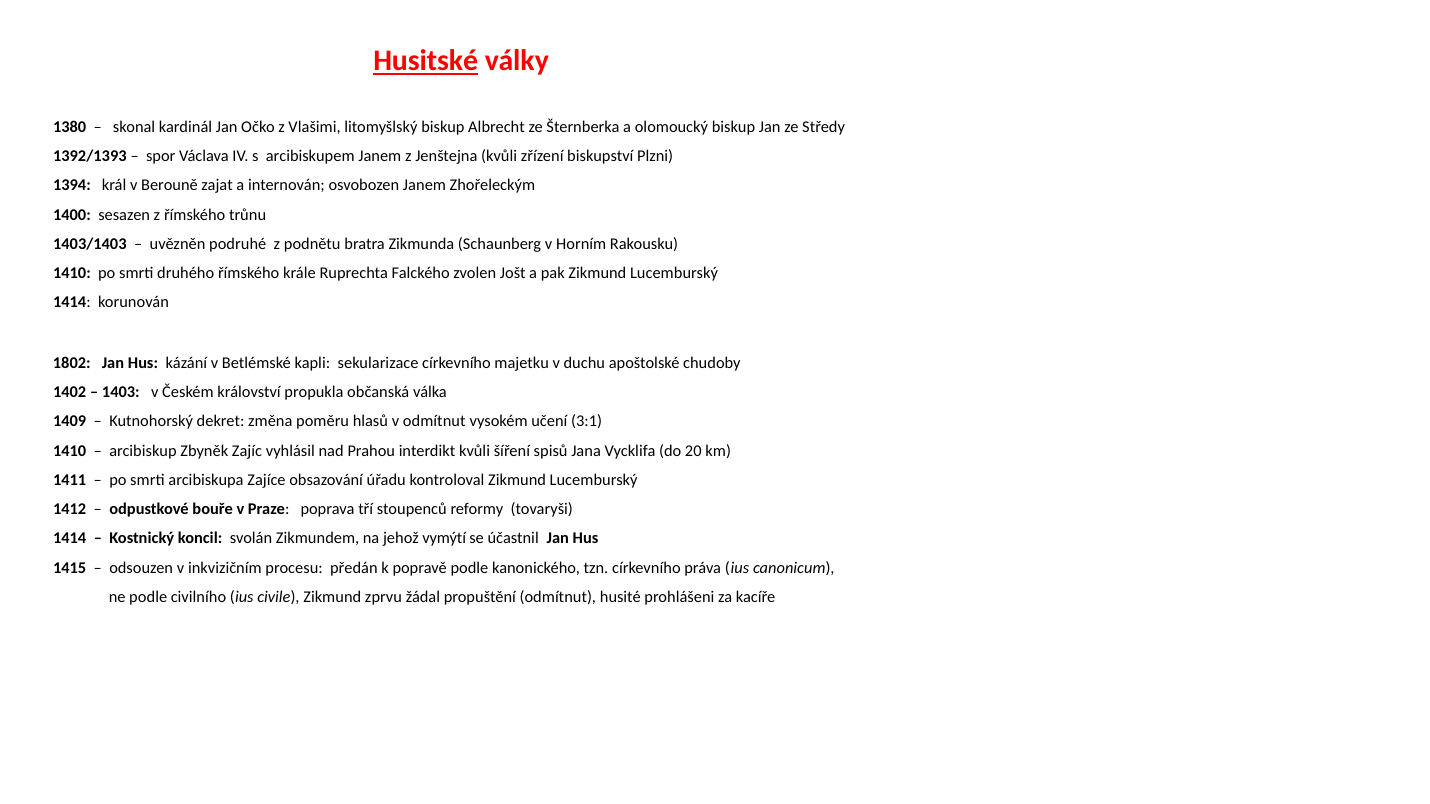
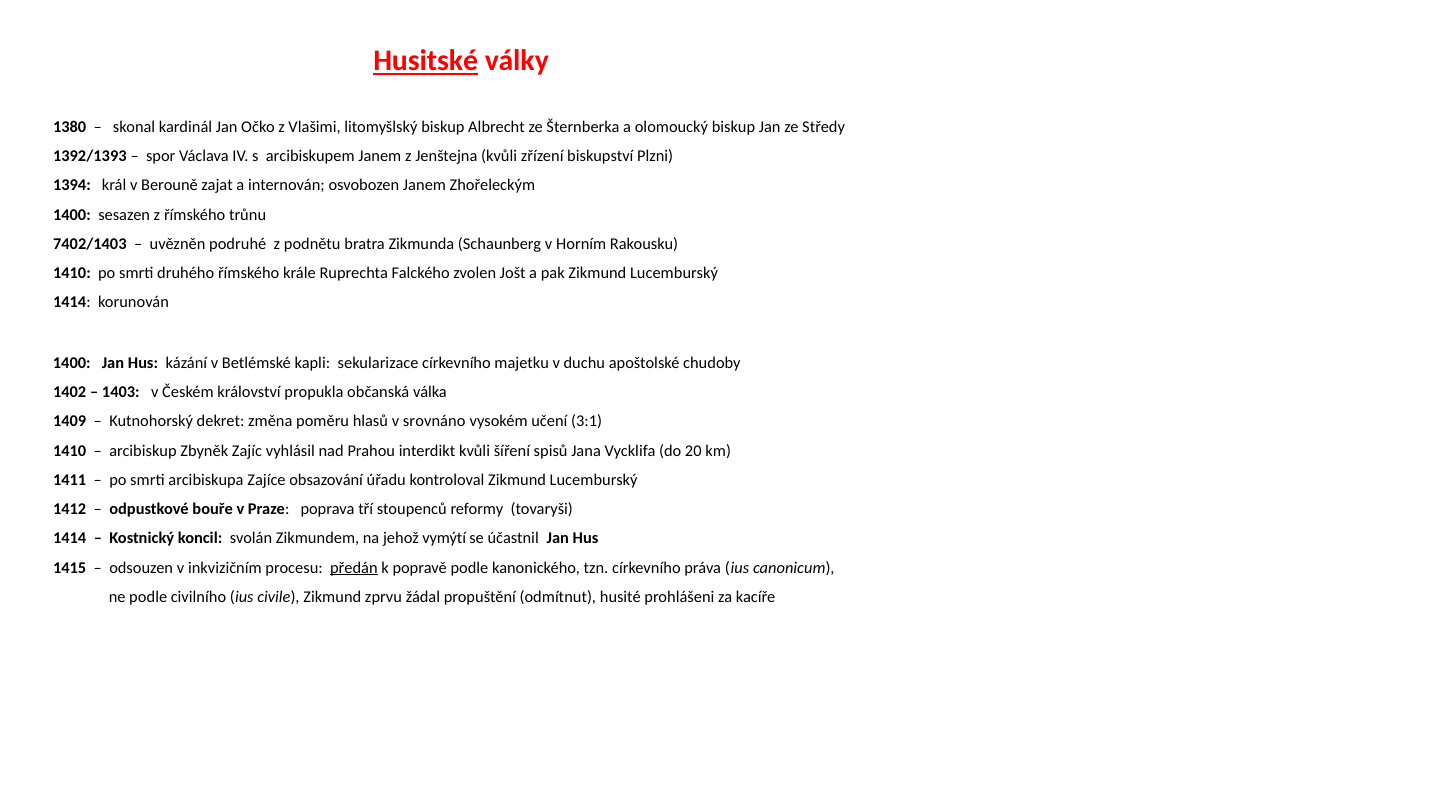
1403/1403: 1403/1403 -> 7402/1403 (90, 244)
1802: 1802 -> 1400 (72, 363)
v odmítnut: odmítnut -> srovnáno (434, 422)
předán underline: none -> present (354, 568)
